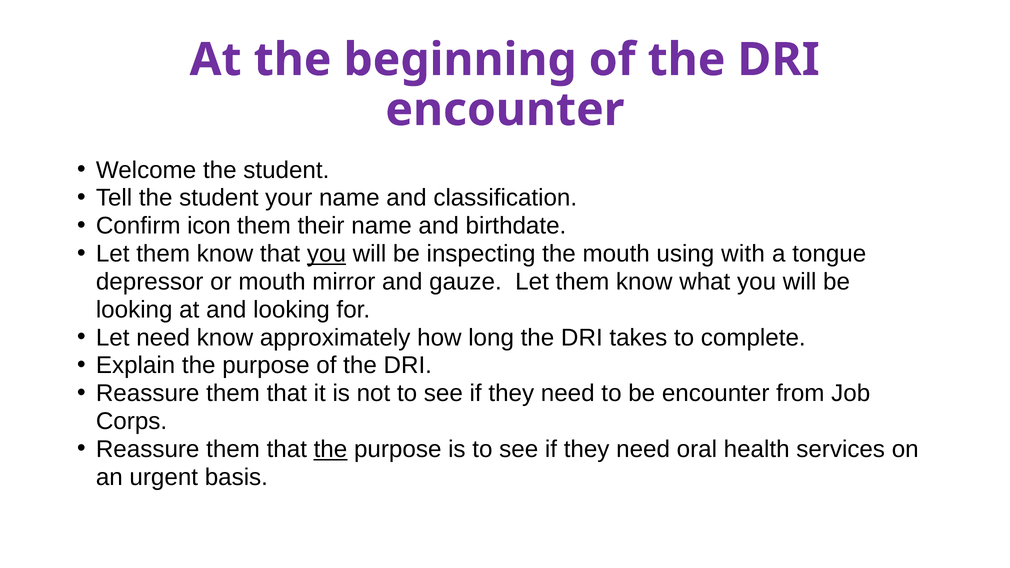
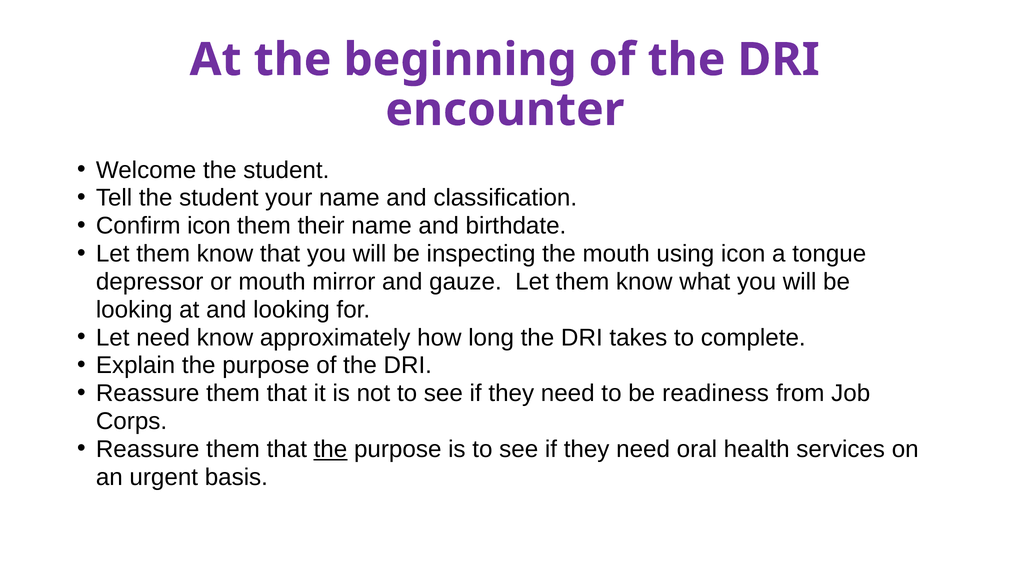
you underline: present -> none (326, 254)
using with: with -> icon (743, 254)
be encounter: encounter -> readiness (716, 393)
